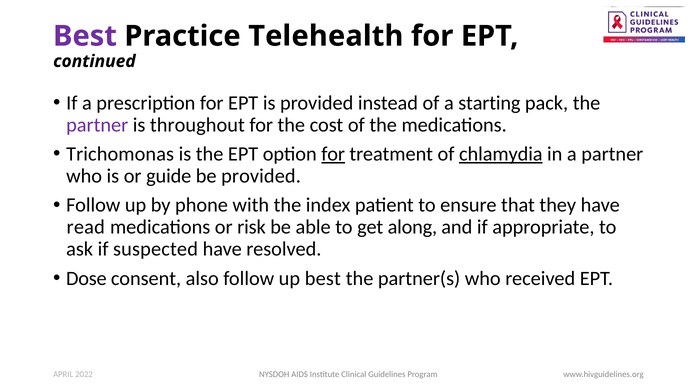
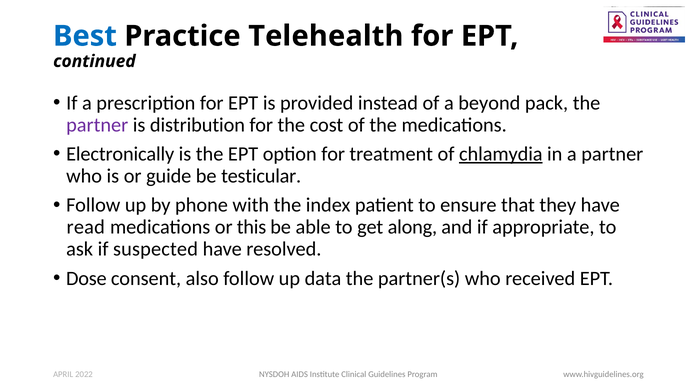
Best colour: purple -> blue (85, 36)
starting: starting -> beyond (489, 103)
throughout: throughout -> distribution (197, 125)
Trichomonas: Trichomonas -> Electronically (120, 154)
for underline: present -> none (333, 154)
be provided: provided -> testicular (261, 176)
risk: risk -> this (251, 227)
up best: best -> data (323, 278)
